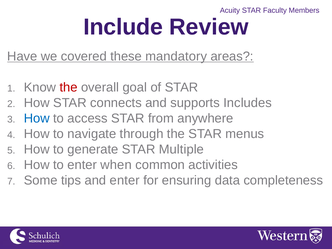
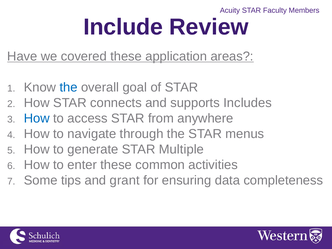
mandatory: mandatory -> application (176, 56)
the colour: red -> blue (69, 87)
enter when: when -> these (116, 165)
and enter: enter -> grant (125, 180)
